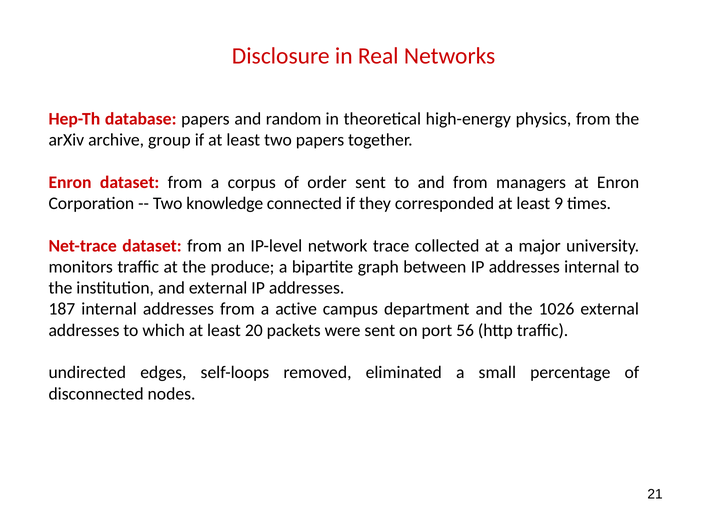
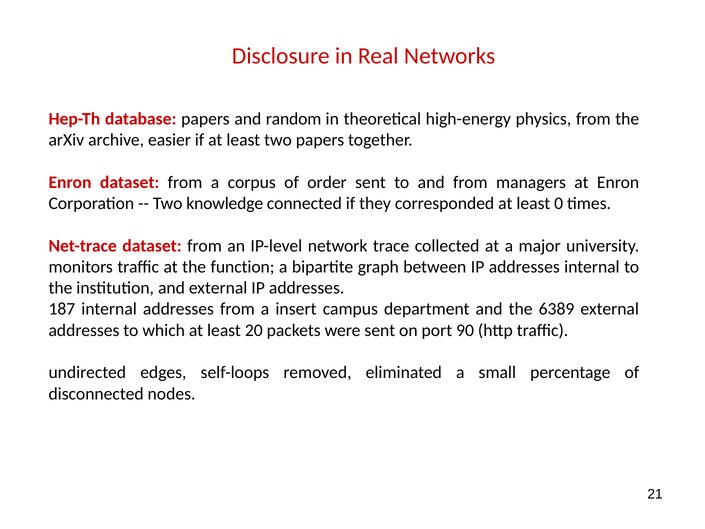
group: group -> easier (169, 140)
9: 9 -> 0 (559, 203)
produce: produce -> function (243, 267)
active: active -> insert (296, 309)
1026: 1026 -> 6389 (557, 309)
56: 56 -> 90 (465, 330)
